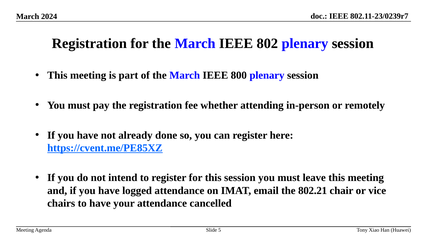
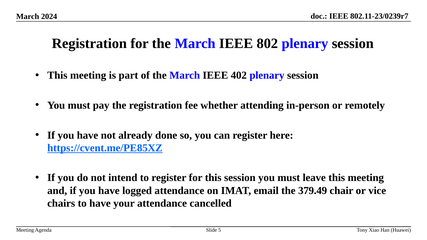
800: 800 -> 402 (239, 75)
802.21: 802.21 -> 379.49 (313, 191)
